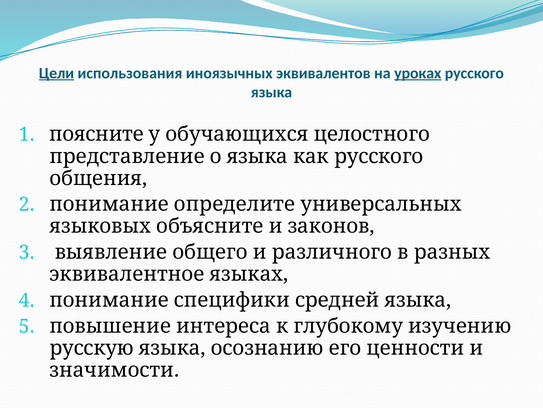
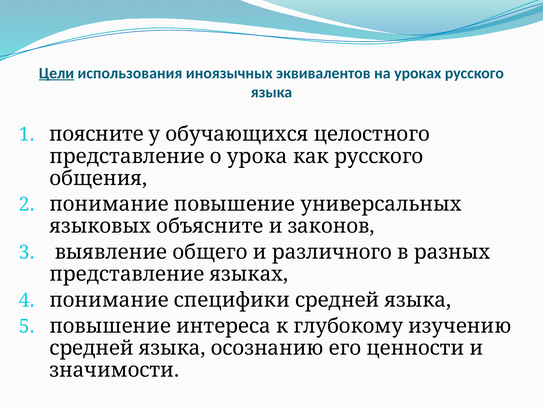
уроках underline: present -> none (418, 73)
о языка: языка -> урока (257, 156)
понимание определите: определите -> повышение (235, 204)
эквивалентное: эквивалентное -> представление (127, 274)
русскую: русскую -> средней (92, 347)
